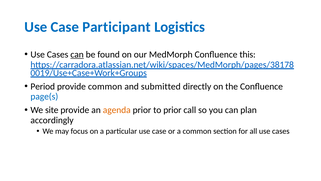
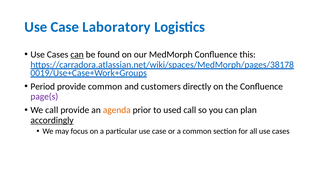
Participant: Participant -> Laboratory (117, 27)
submitted: submitted -> customers (161, 86)
page(s colour: blue -> purple (44, 96)
We site: site -> call (52, 110)
to prior: prior -> used (172, 110)
accordingly underline: none -> present (52, 120)
